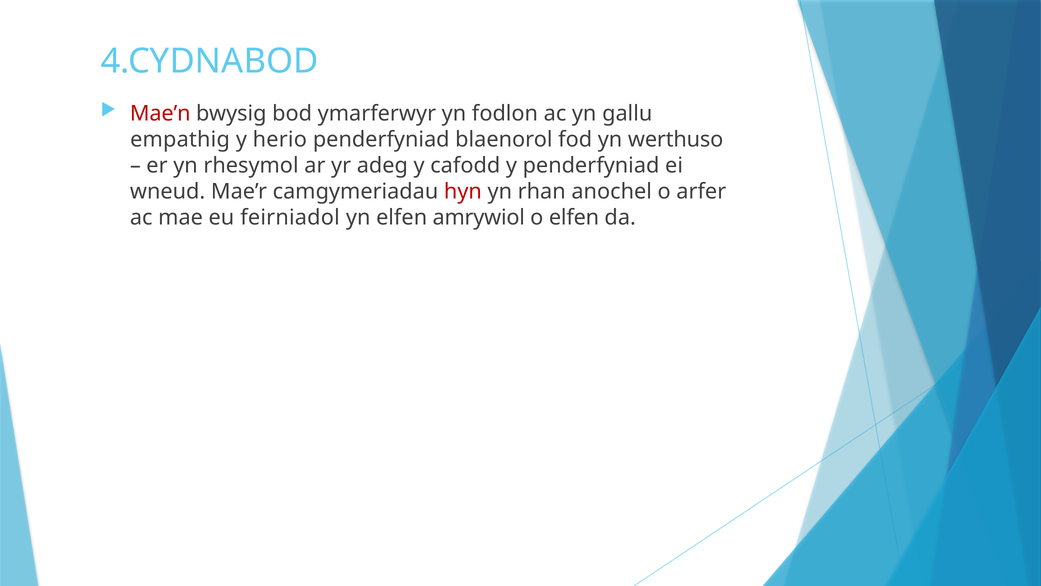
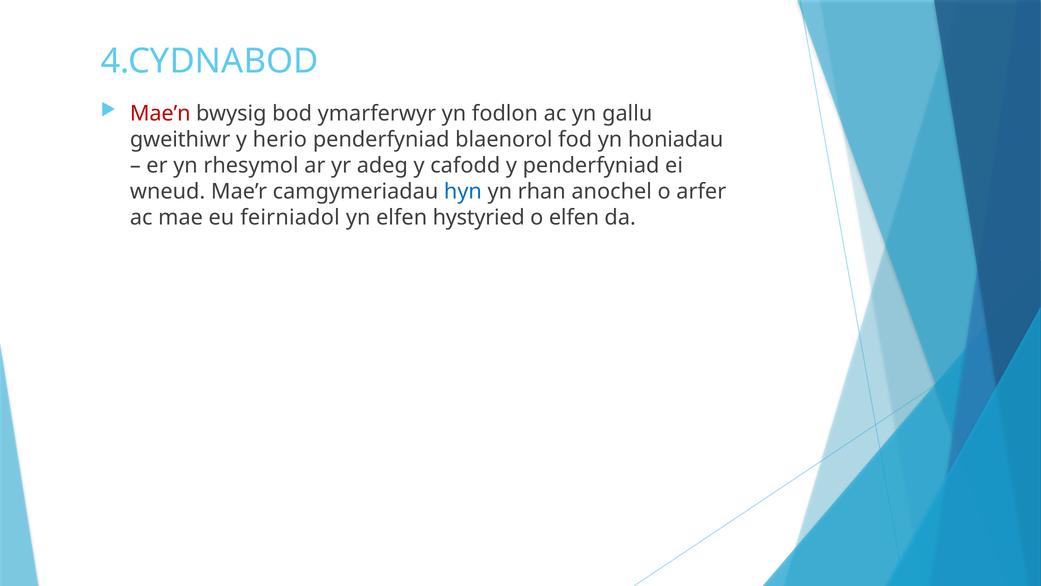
empathig: empathig -> gweithiwr (180, 139)
werthuso: werthuso -> honiadau (676, 139)
hyn colour: red -> blue (463, 191)
amrywiol: amrywiol -> hystyried (479, 217)
